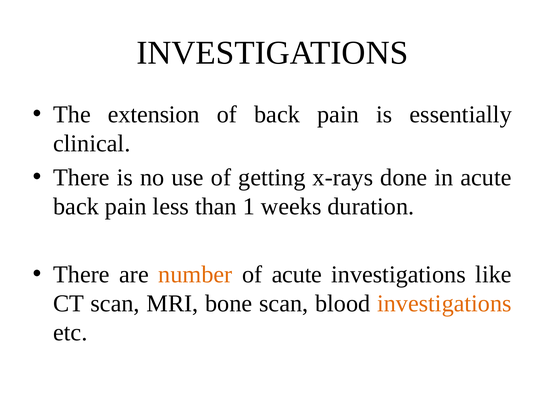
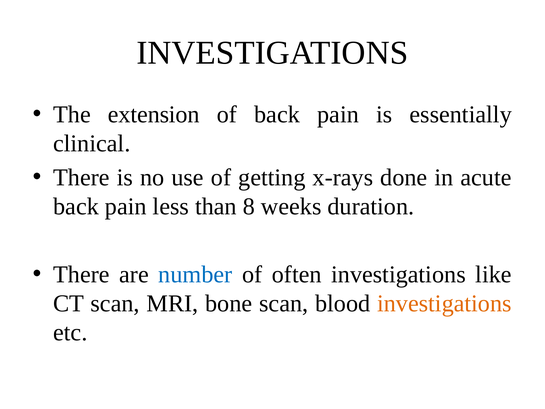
1: 1 -> 8 (249, 206)
number colour: orange -> blue (195, 274)
of acute: acute -> often (297, 274)
